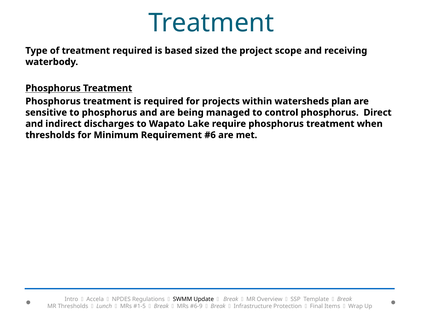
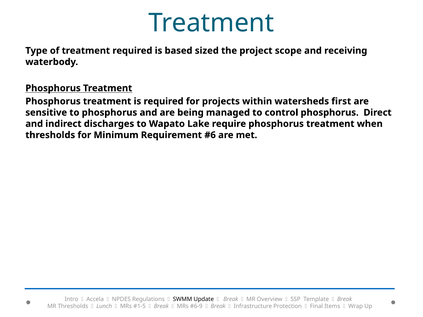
plan: plan -> first (341, 101)
